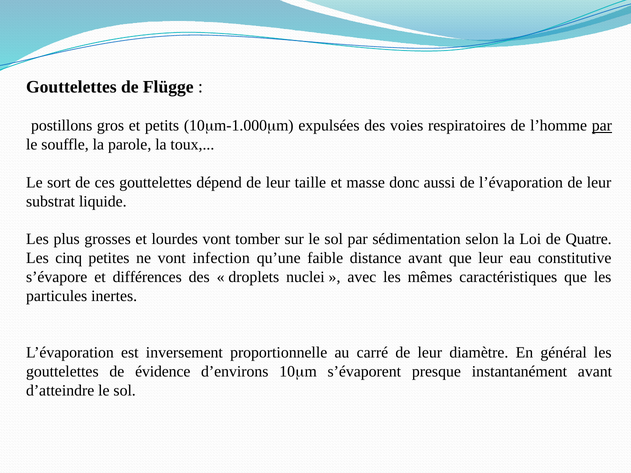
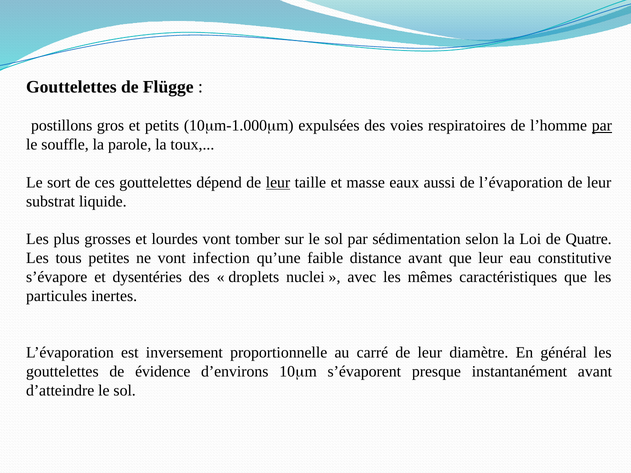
leur underline: none -> present (278, 183)
donc: donc -> eaux (404, 183)
cinq: cinq -> tous (69, 258)
différences: différences -> dysentéries (147, 277)
